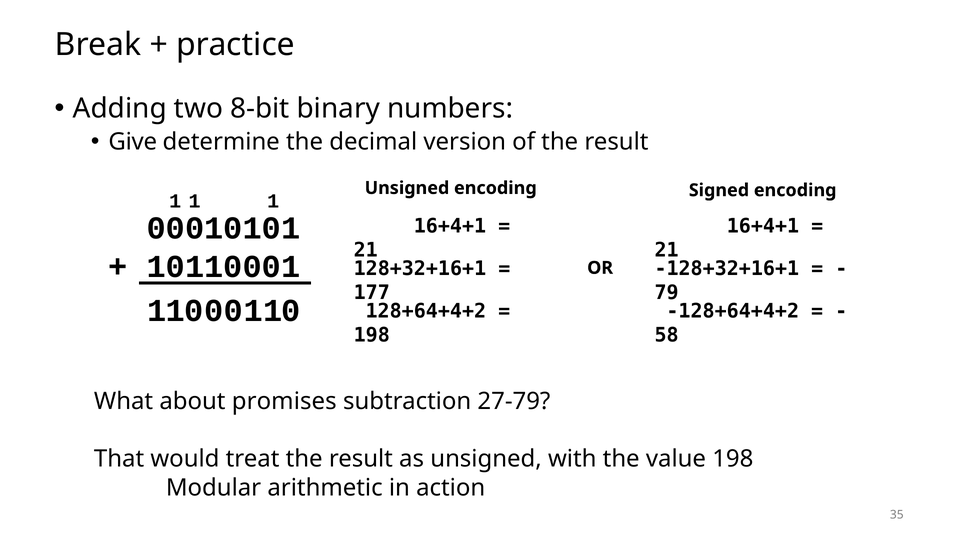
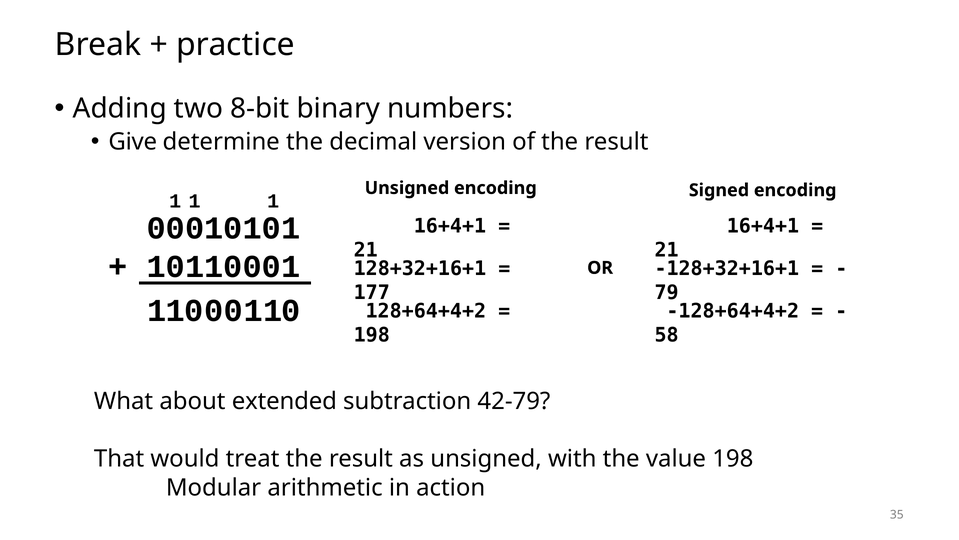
promises: promises -> extended (284, 401)
27-79: 27-79 -> 42-79 (514, 401)
